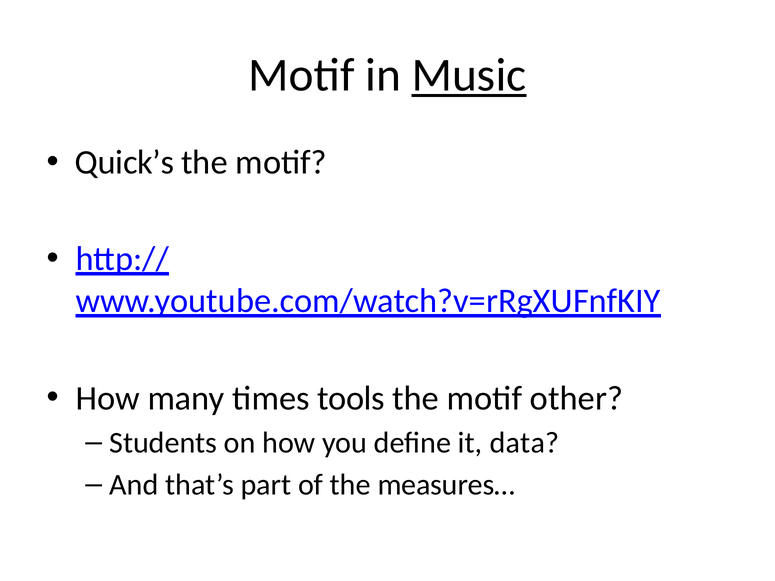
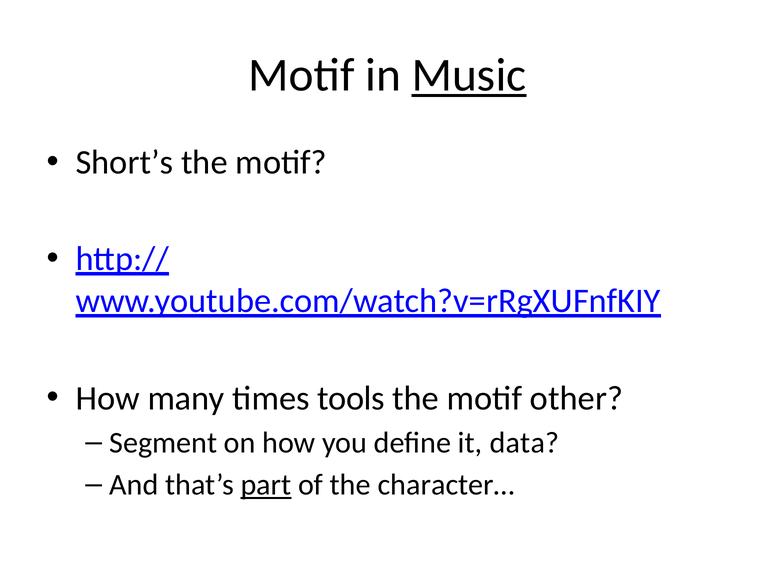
Quick’s: Quick’s -> Short’s (124, 163)
Students: Students -> Segment (163, 443)
part underline: none -> present (266, 485)
measures…: measures… -> character… (446, 485)
